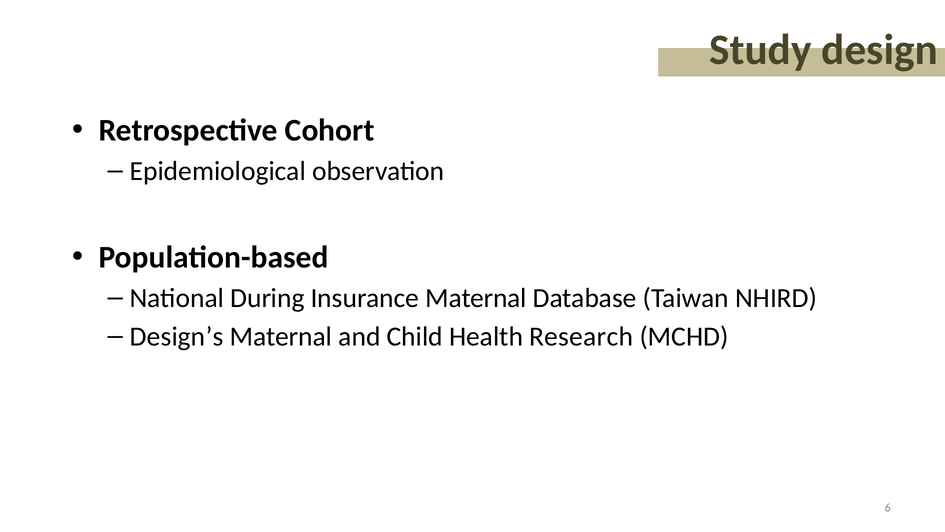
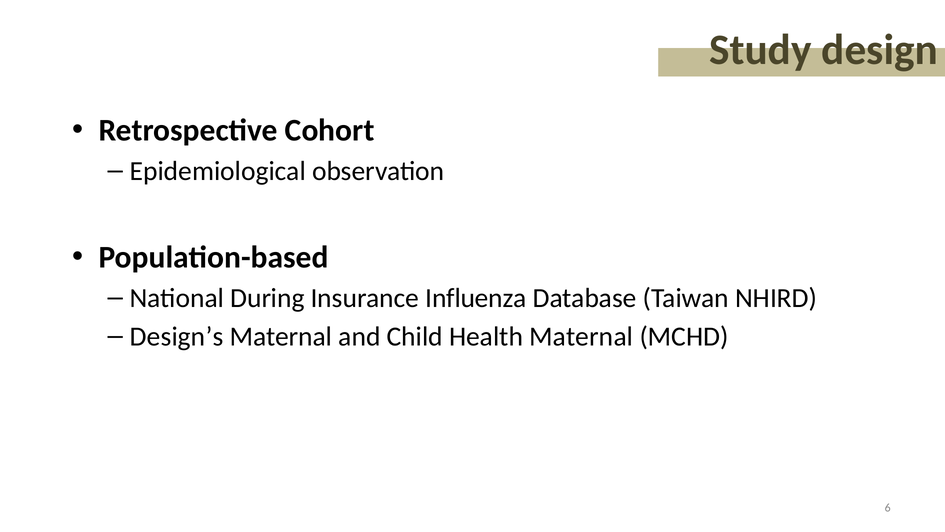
Insurance Maternal: Maternal -> Influenza (476, 298)
Health Research: Research -> Maternal (581, 336)
